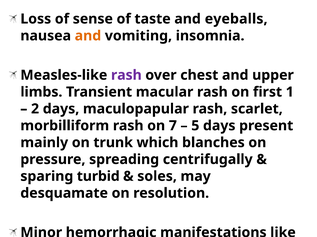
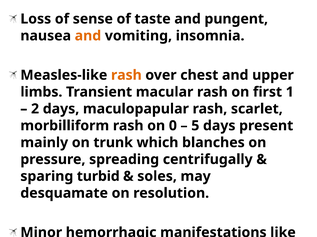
eyeballs: eyeballs -> pungent (236, 19)
rash colour: purple -> orange (126, 75)
7: 7 -> 0 (173, 126)
